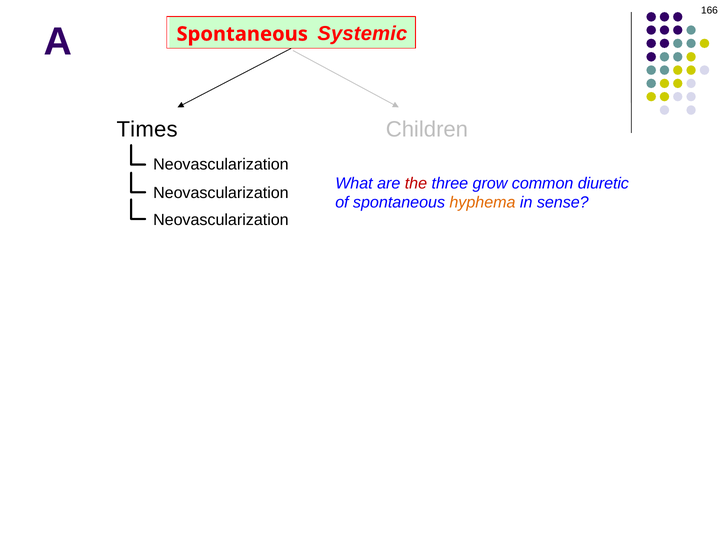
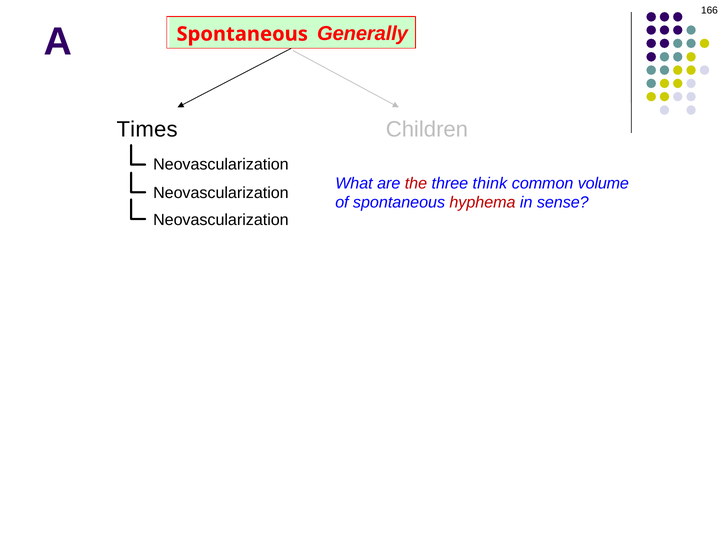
Systemic: Systemic -> Generally (363, 34)
grow: grow -> think (490, 183)
diuretic: diuretic -> volume (603, 183)
hyphema colour: orange -> red (482, 202)
